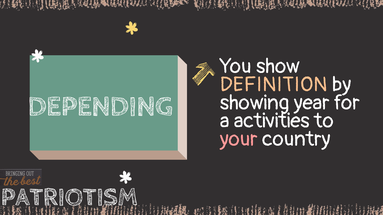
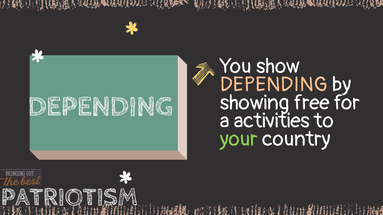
DEFINITION: DEFINITION -> DEPENDING (274, 85)
year: year -> free (312, 103)
your colour: pink -> light green (239, 139)
